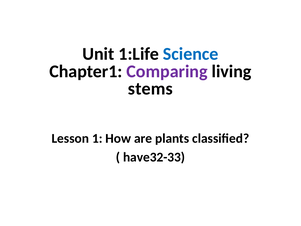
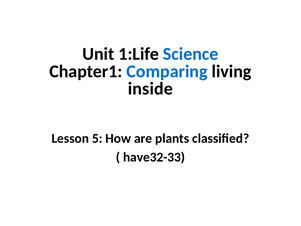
Comparing colour: purple -> blue (167, 71)
stems: stems -> inside (150, 88)
1: 1 -> 5 (97, 138)
